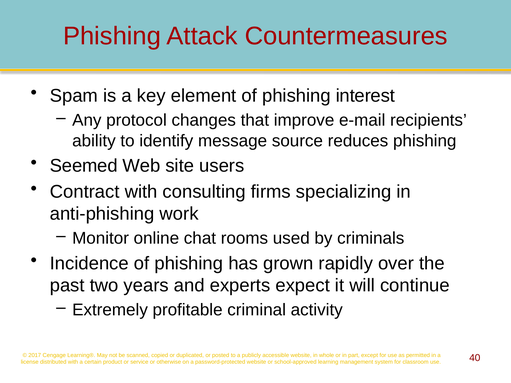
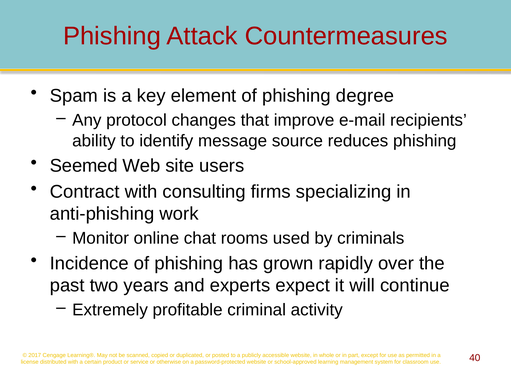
interest: interest -> degree (365, 96)
